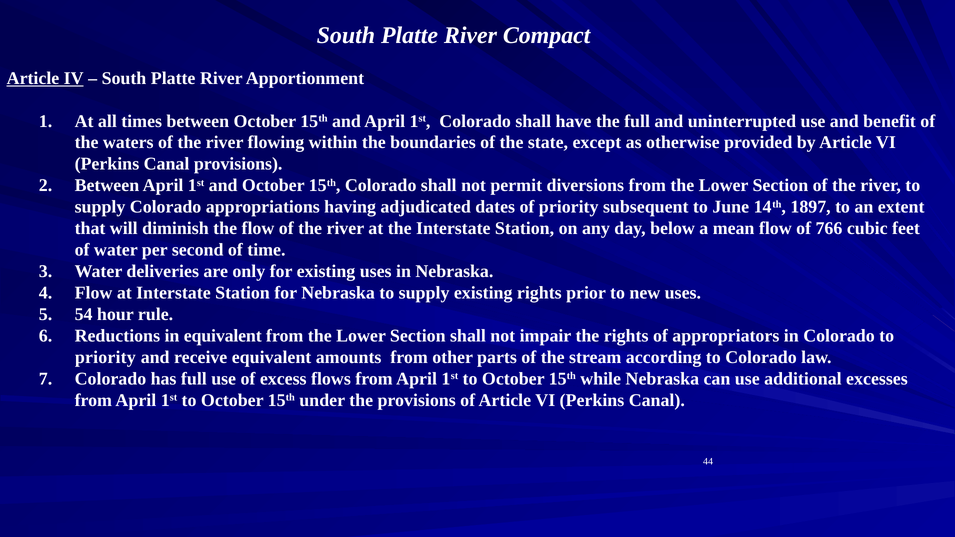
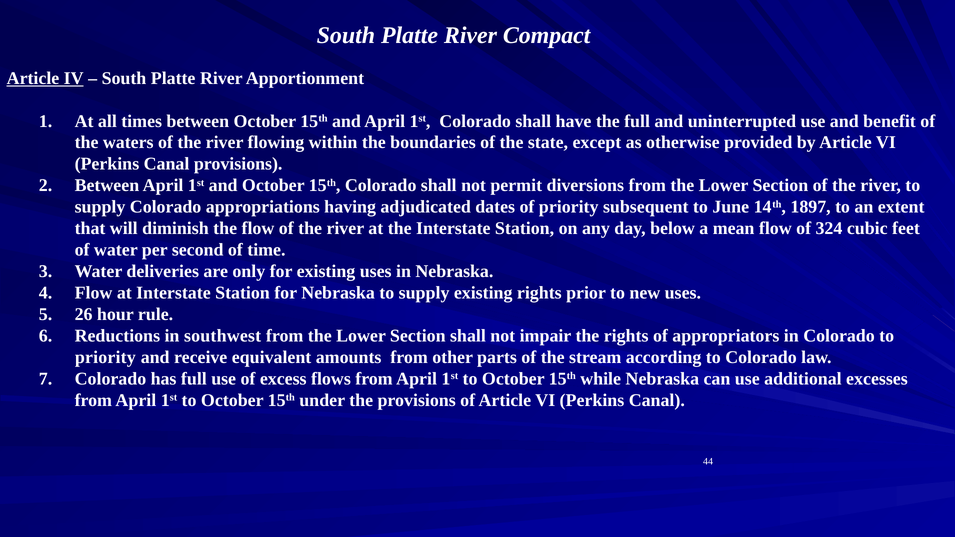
766: 766 -> 324 (829, 229)
54: 54 -> 26 (84, 315)
in equivalent: equivalent -> southwest (223, 336)
